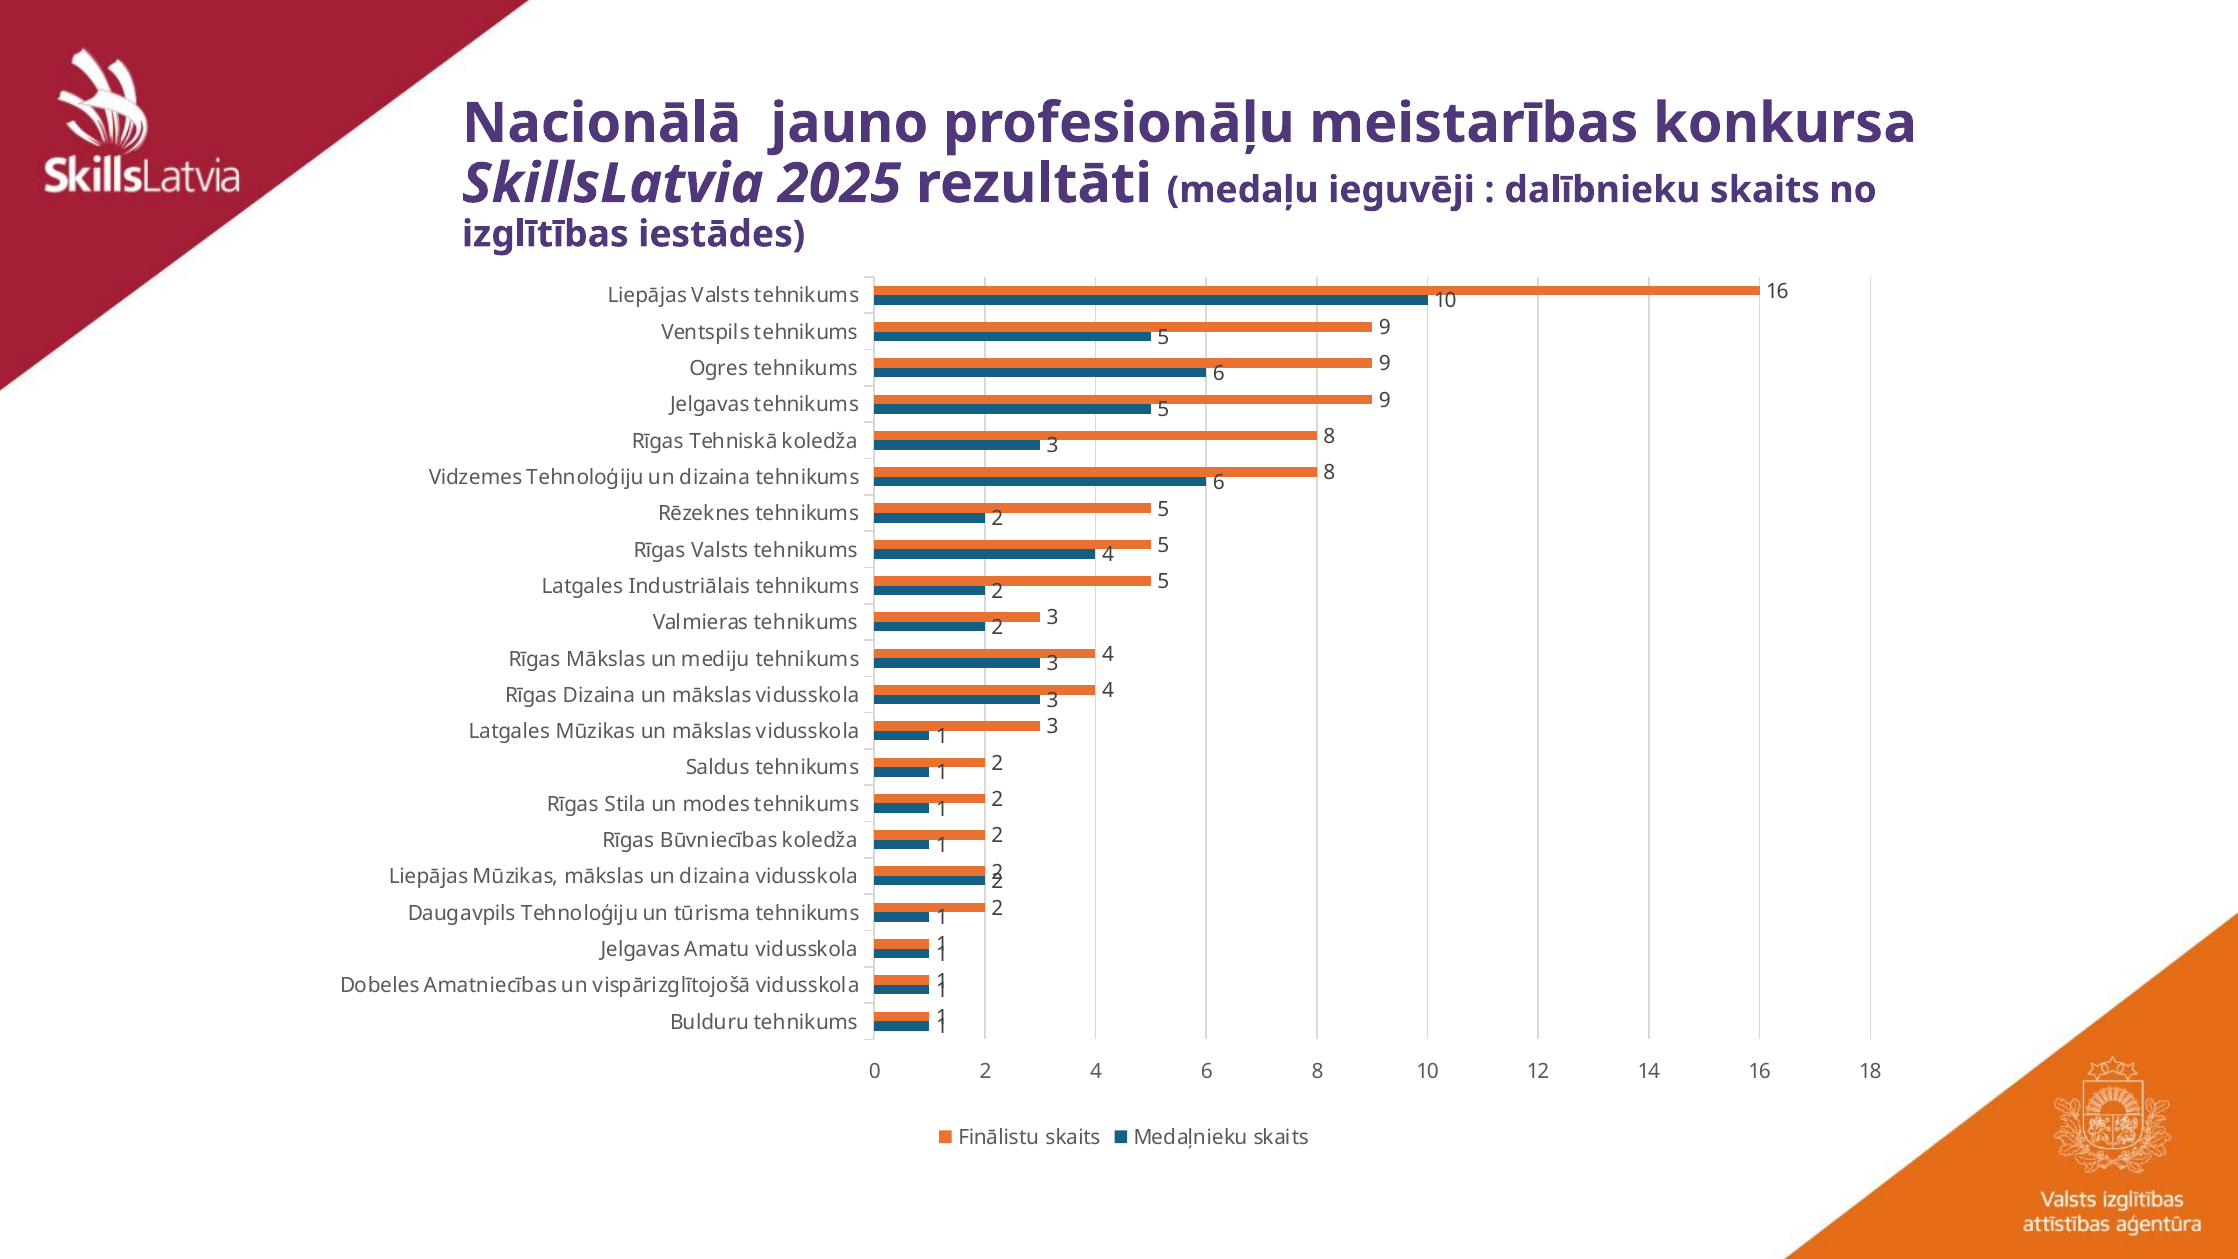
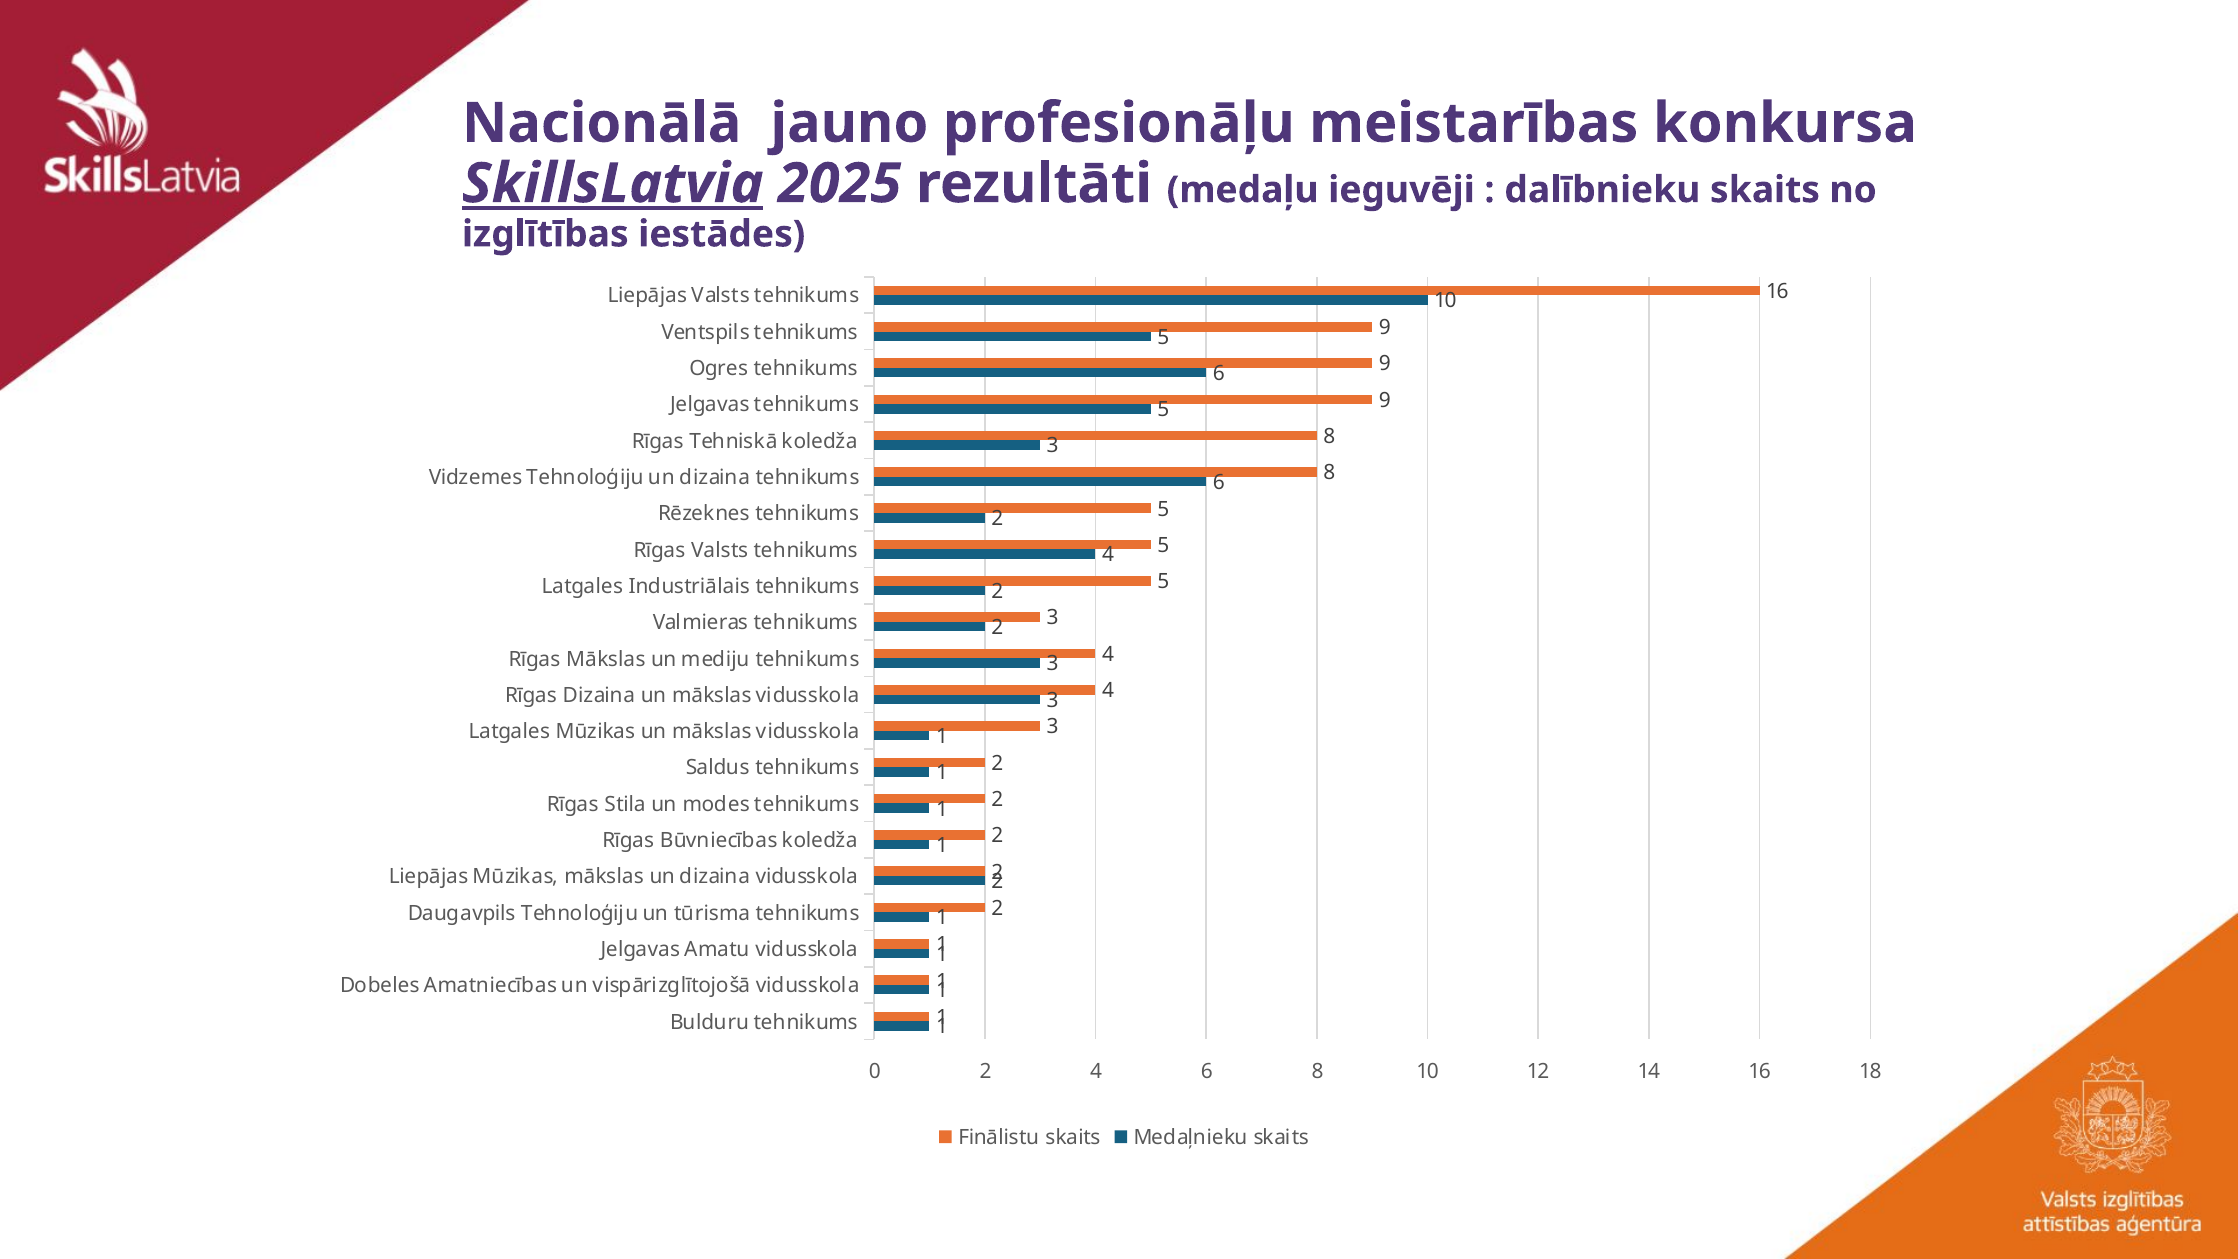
SkillsLatvia underline: none -> present (613, 184)
